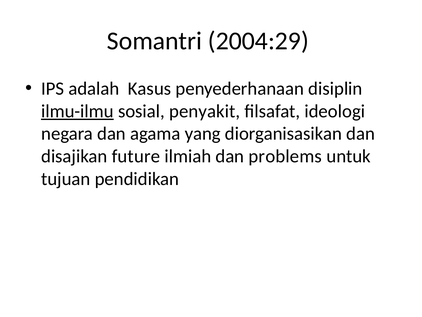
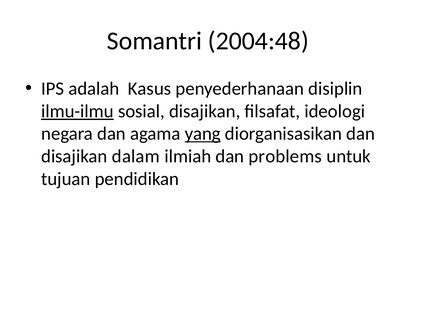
2004:29: 2004:29 -> 2004:48 (258, 41)
sosial penyakit: penyakit -> disajikan (205, 111)
yang underline: none -> present (203, 134)
future: future -> dalam (136, 156)
